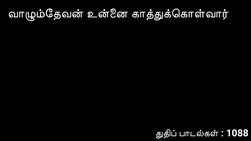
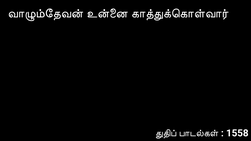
1088: 1088 -> 1558 (237, 133)
